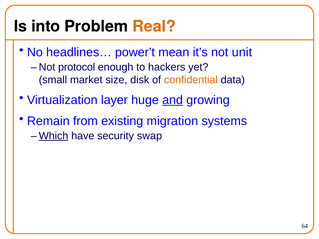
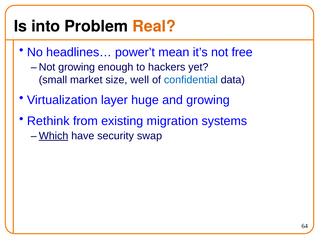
unit: unit -> free (242, 52)
Not protocol: protocol -> growing (77, 67)
disk: disk -> well (140, 80)
confidential colour: orange -> blue (191, 80)
and underline: present -> none (173, 100)
Remain: Remain -> Rethink (48, 121)
